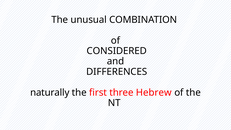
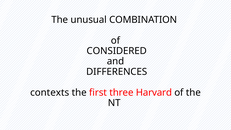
naturally: naturally -> contexts (50, 92)
Hebrew: Hebrew -> Harvard (154, 92)
